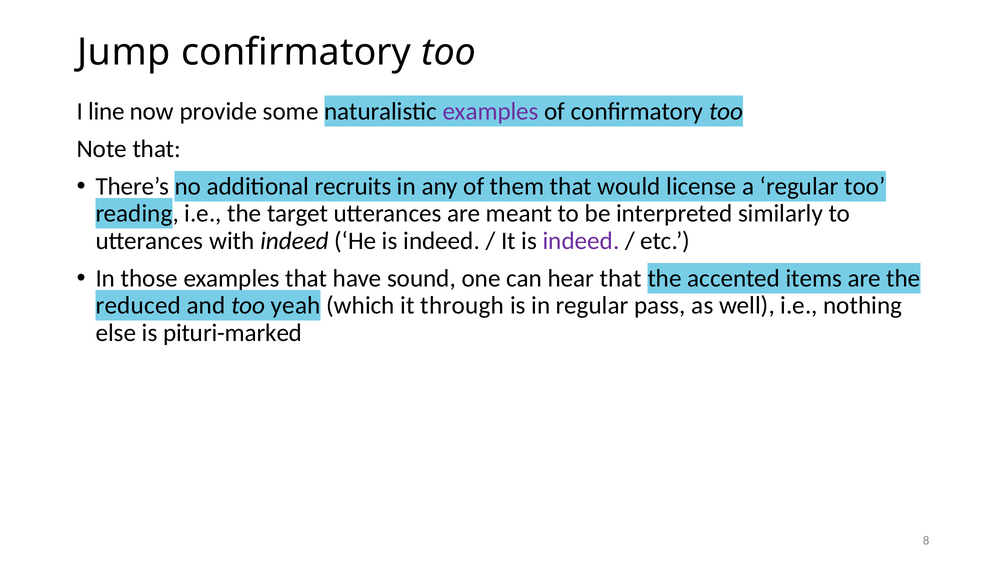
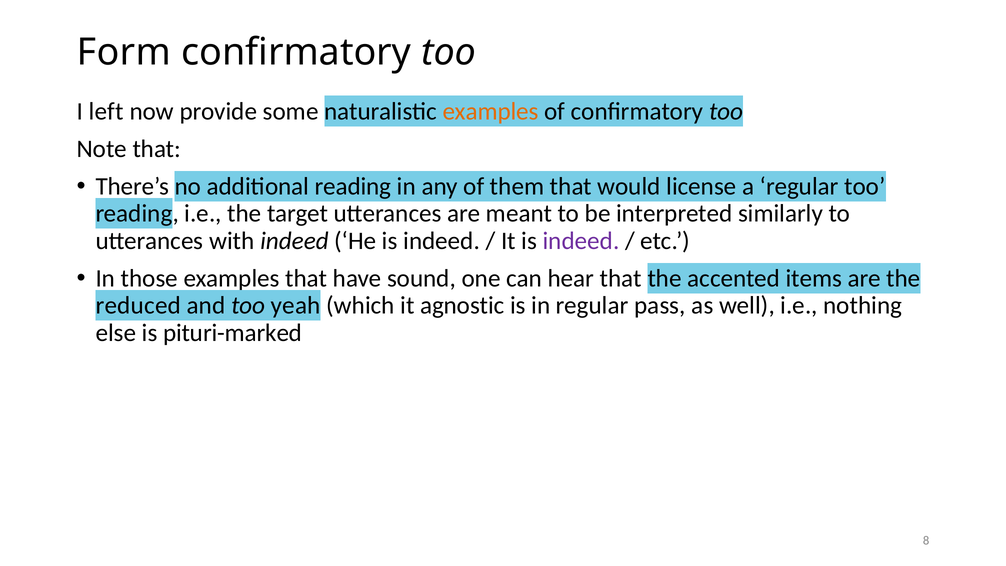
Jump: Jump -> Form (124, 52)
line: line -> left (106, 111)
examples colour: purple -> orange (491, 111)
additional recruits: recruits -> reading (353, 186)
through: through -> agnostic (462, 306)
